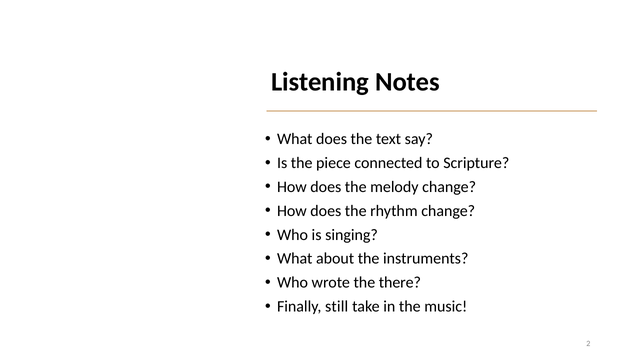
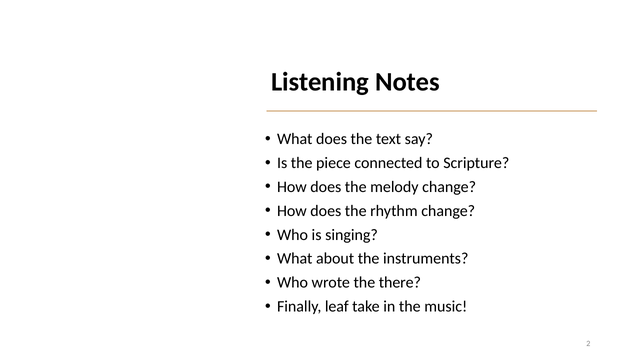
still: still -> leaf (337, 306)
